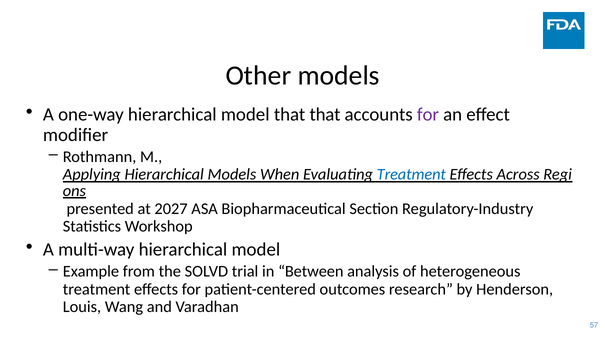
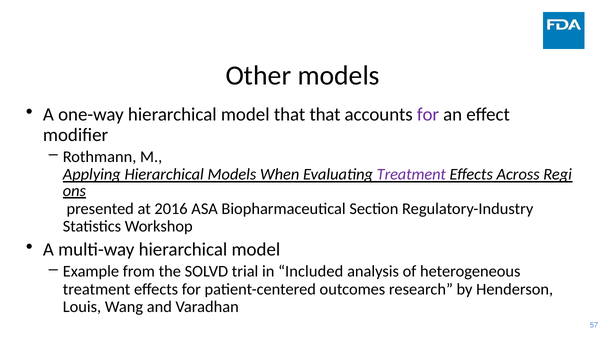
Treatment colour: blue -> purple (411, 175)
2027: 2027 -> 2016 (171, 209)
Between: Between -> Included (311, 272)
